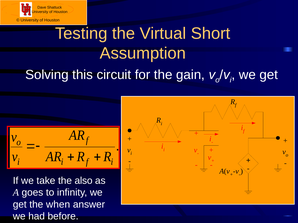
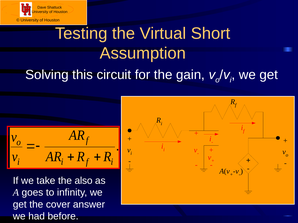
when: when -> cover (58, 205)
